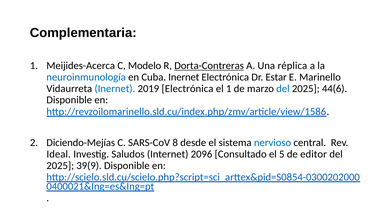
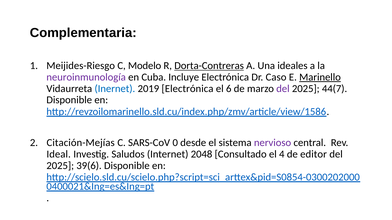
Meijides-Acerca: Meijides-Acerca -> Meijides-Riesgo (81, 66)
réplica: réplica -> ideales (292, 66)
neuroinmunología colour: blue -> purple (86, 77)
Cuba Inernet: Inernet -> Incluye (184, 77)
Estar: Estar -> Caso (276, 77)
Marinello underline: none -> present (320, 77)
el 1: 1 -> 6 (229, 89)
del colour: blue -> purple (283, 89)
44(6: 44(6 -> 44(7 (335, 89)
Diciendo-Mejías: Diciendo-Mejías -> Citación-Mejías (81, 143)
8: 8 -> 0 (175, 143)
nervioso colour: blue -> purple (273, 143)
2096: 2096 -> 2048 (202, 154)
5: 5 -> 4 (282, 154)
39(9: 39(9 -> 39(6 (89, 166)
